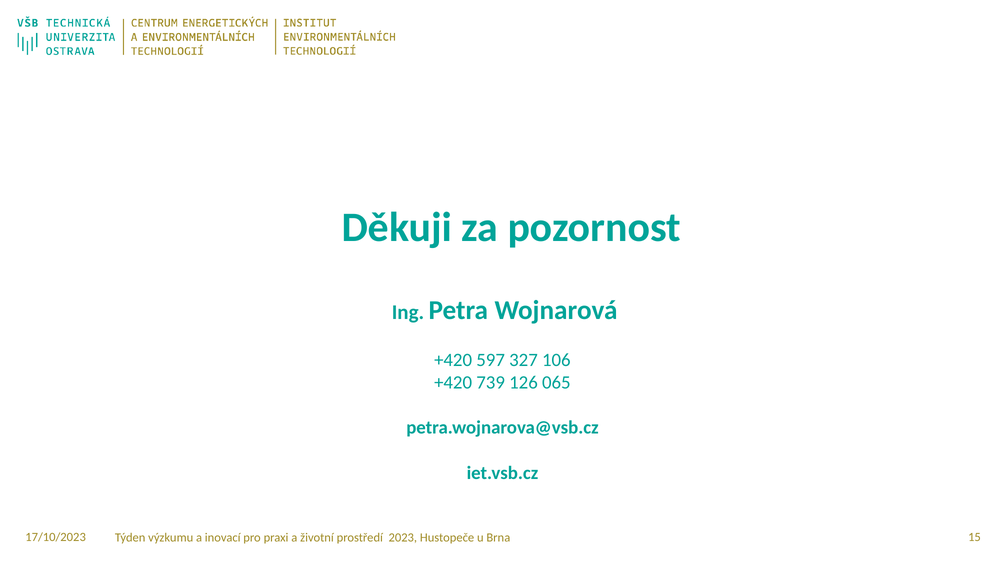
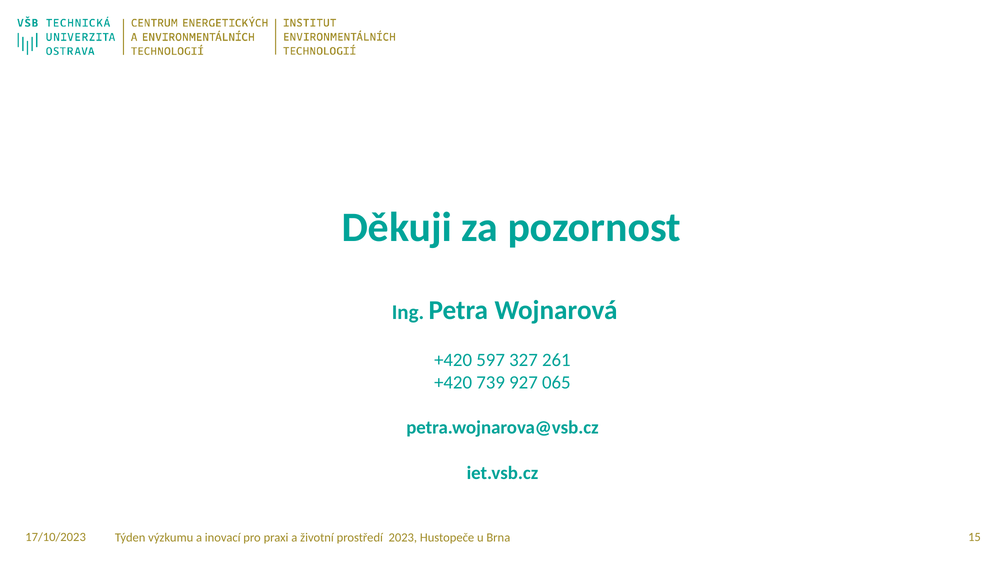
106: 106 -> 261 (556, 360)
126: 126 -> 927 (523, 383)
